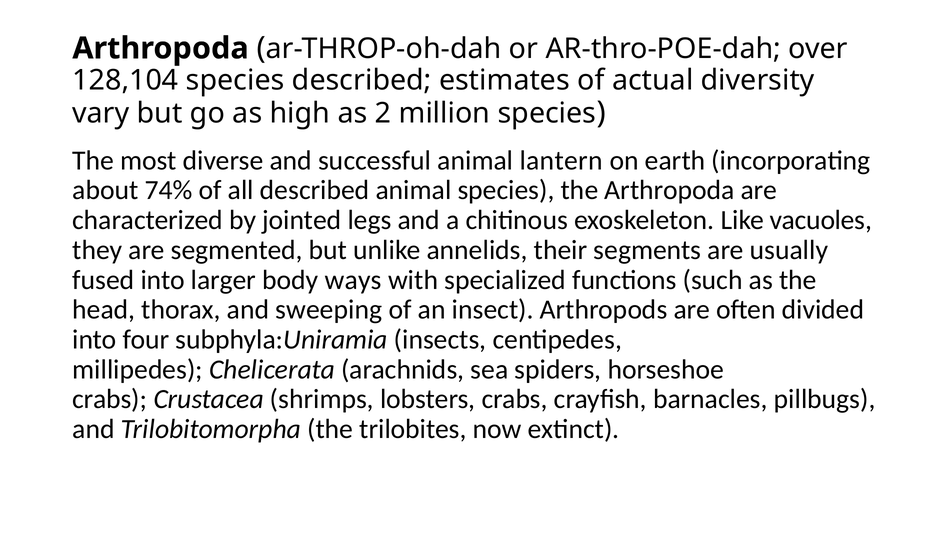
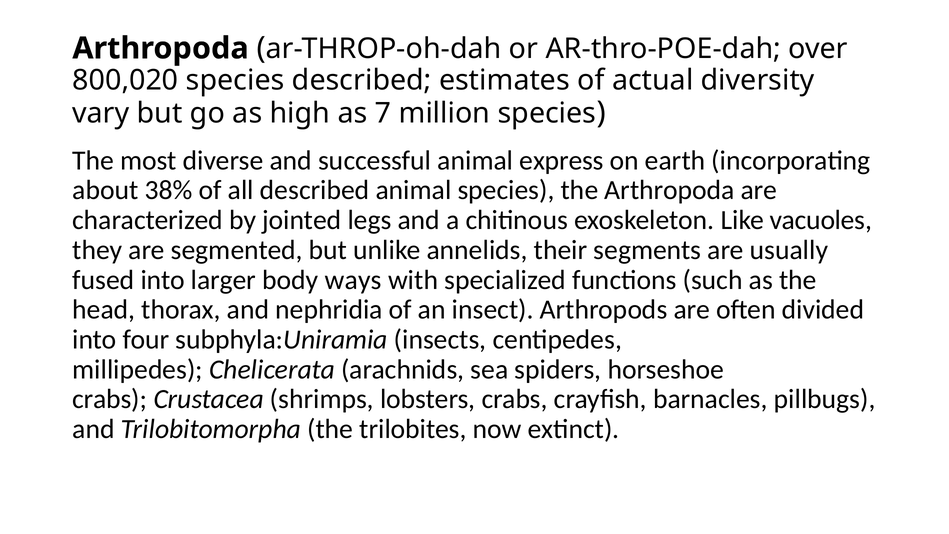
128,104: 128,104 -> 800,020 (125, 80)
2: 2 -> 7 (383, 113)
lantern: lantern -> express (562, 160)
74%: 74% -> 38% (168, 190)
sweeping: sweeping -> nephridia (329, 310)
